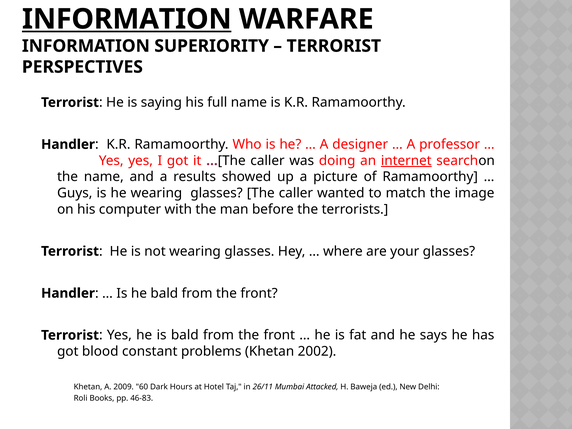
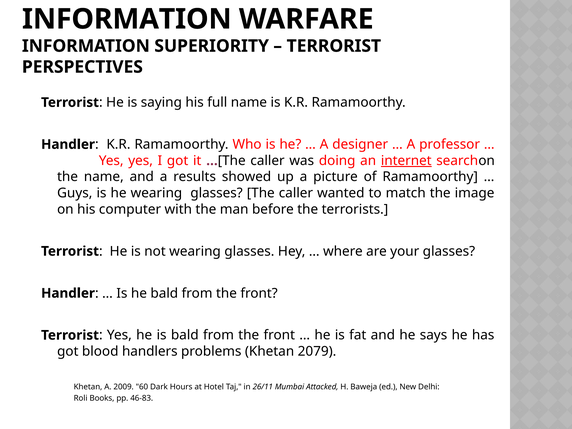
INFORMATION underline: present -> none (127, 19)
constant: constant -> handlers (150, 351)
2002: 2002 -> 2079 (317, 351)
